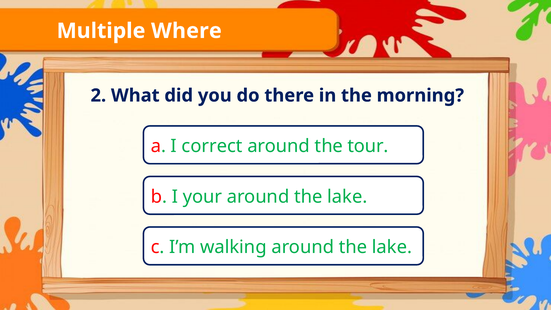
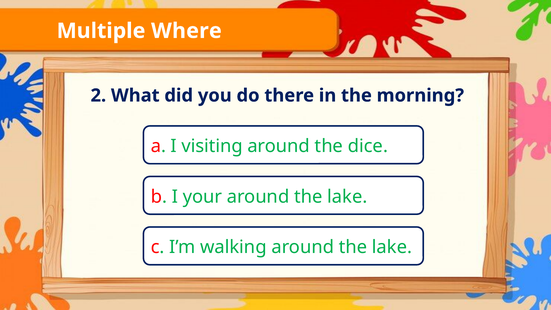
correct: correct -> visiting (212, 146)
tour: tour -> dice (368, 146)
